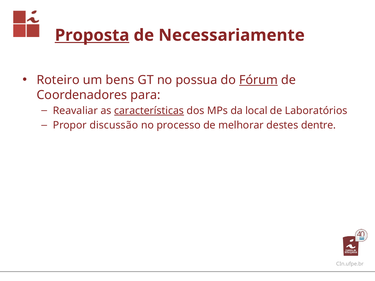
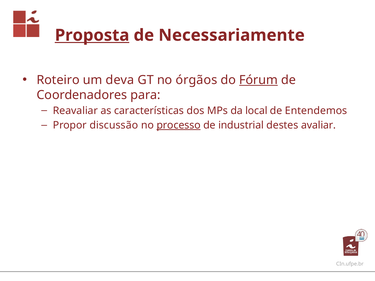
bens: bens -> deva (120, 80)
possua: possua -> órgãos (196, 80)
características underline: present -> none (149, 111)
Laboratórios: Laboratórios -> Entendemos (316, 111)
processo underline: none -> present (179, 125)
melhorar: melhorar -> industrial (241, 125)
dentre: dentre -> avaliar (319, 125)
